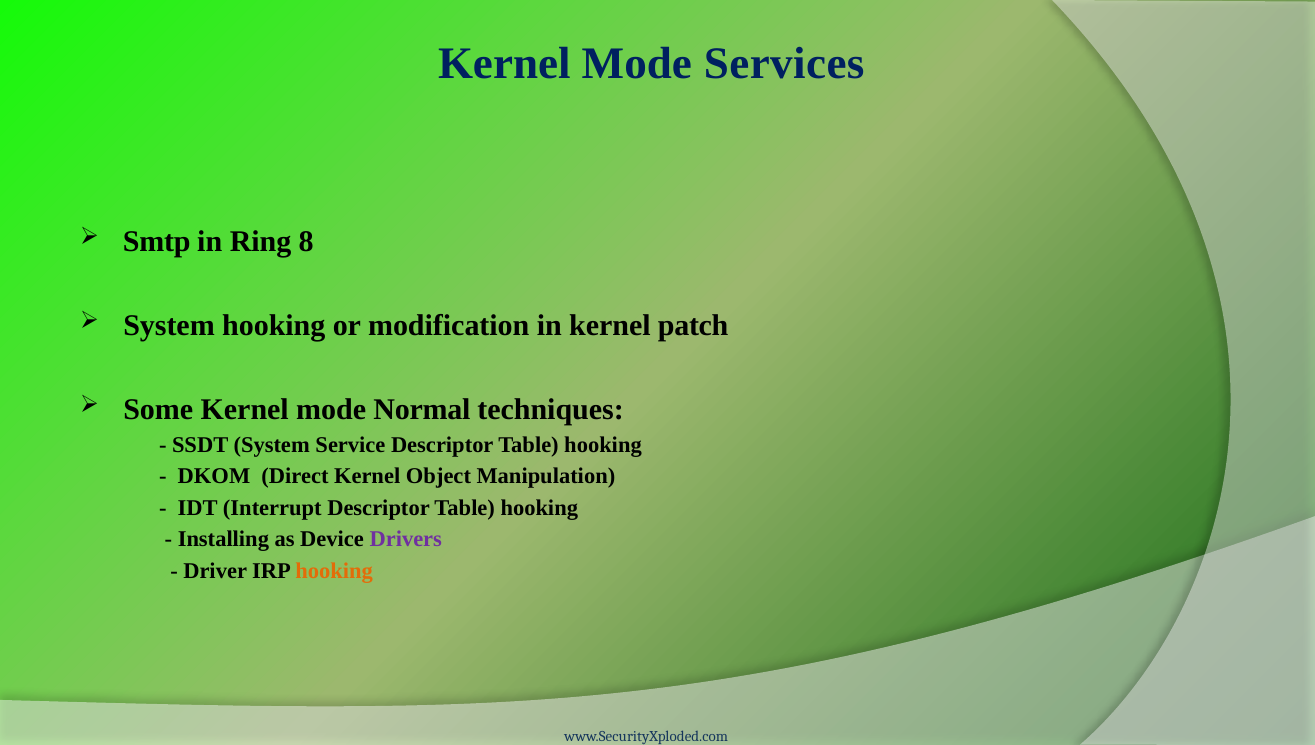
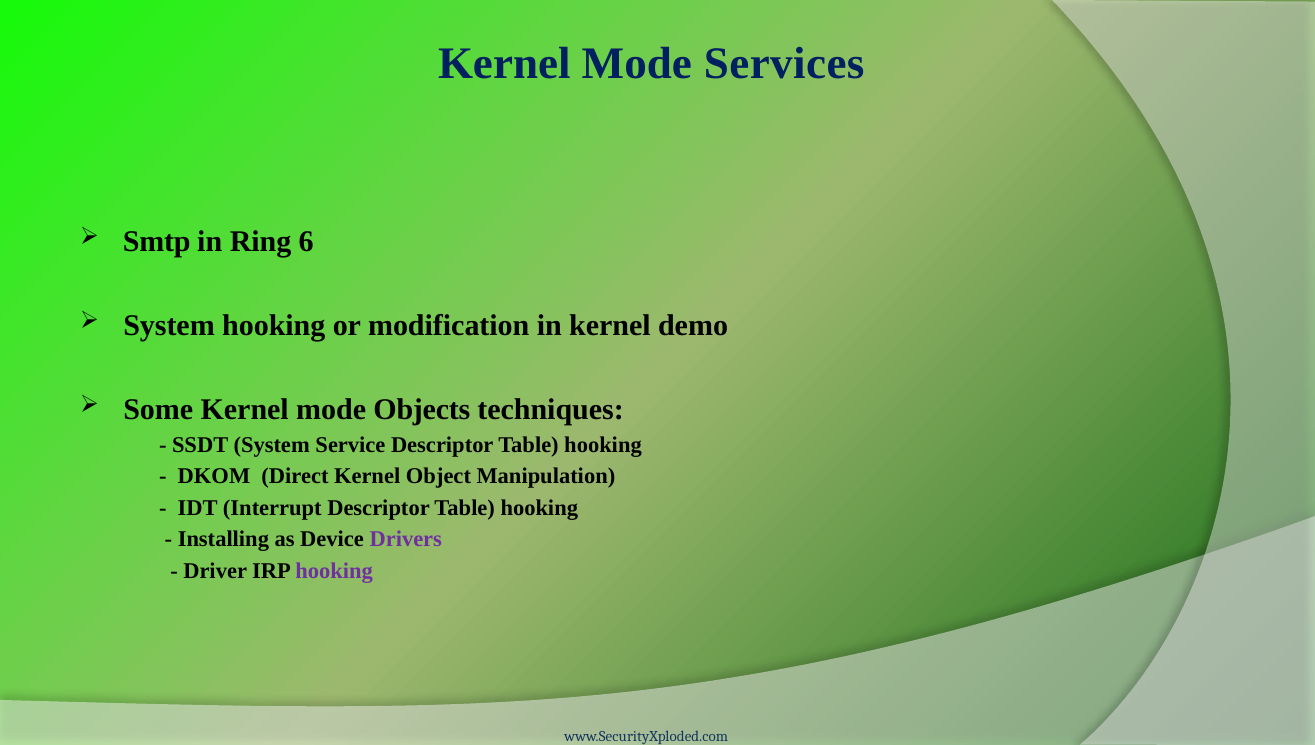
8: 8 -> 6 (306, 241)
patch: patch -> demo (693, 325)
Normal: Normal -> Objects (422, 409)
hooking colour: orange -> purple (334, 571)
